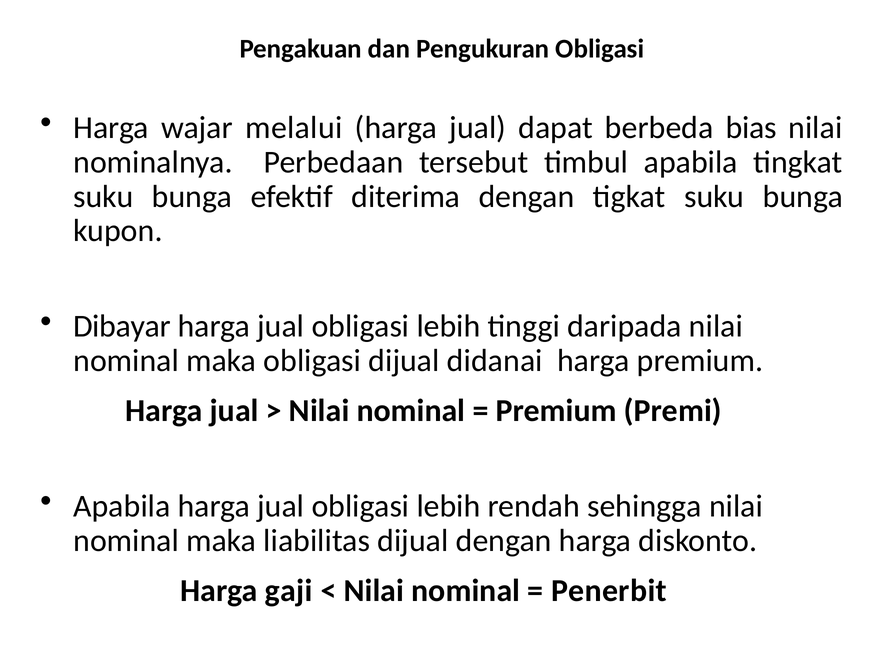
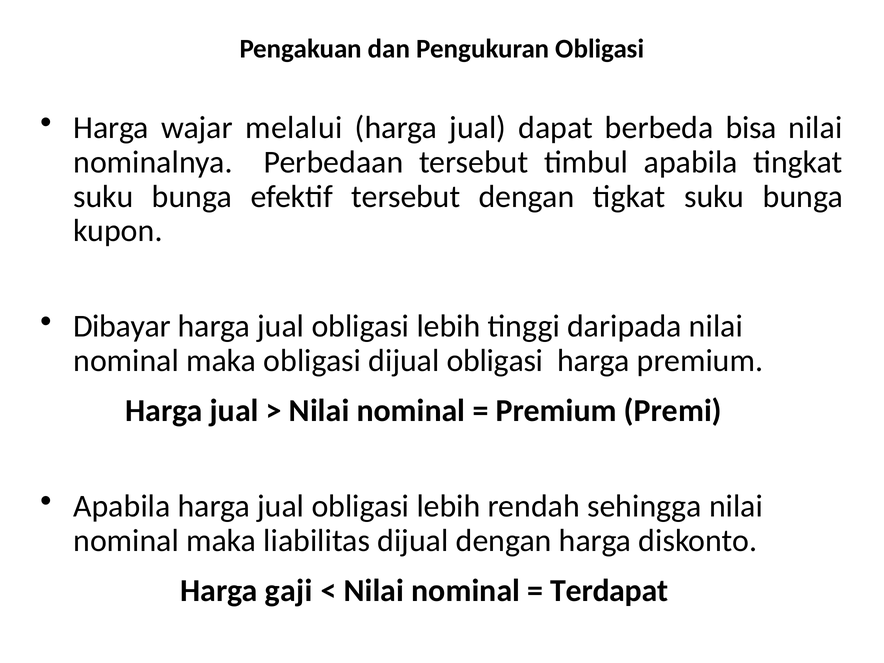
bias: bias -> bisa (751, 128)
efektif diterima: diterima -> tersebut (406, 196)
dijual didanai: didanai -> obligasi (495, 361)
Penerbit: Penerbit -> Terdapat (609, 591)
